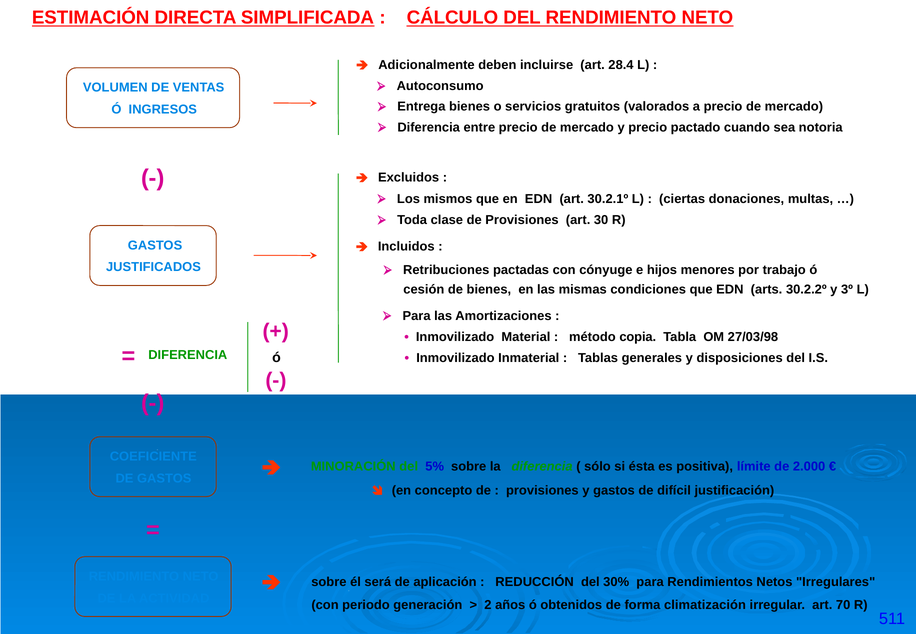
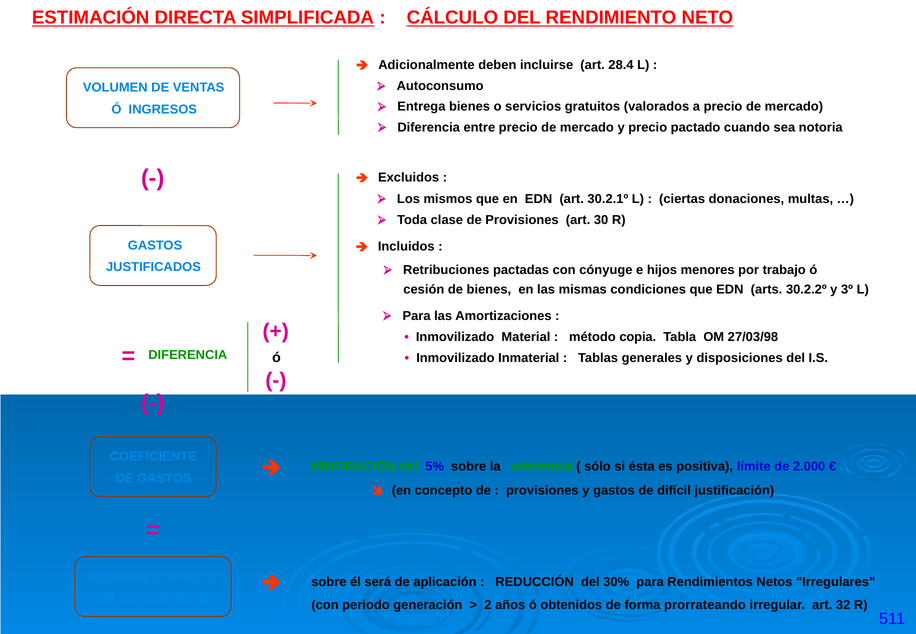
climatización: climatización -> prorrateando (705, 605)
70: 70 -> 32 (843, 605)
